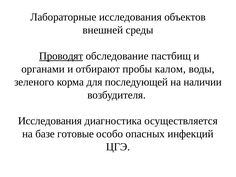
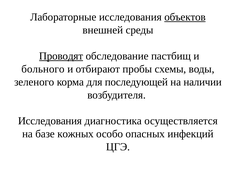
объектов underline: none -> present (185, 17)
органами: органами -> больного (43, 69)
калом: калом -> схемы (170, 69)
готовые: готовые -> кожных (76, 134)
